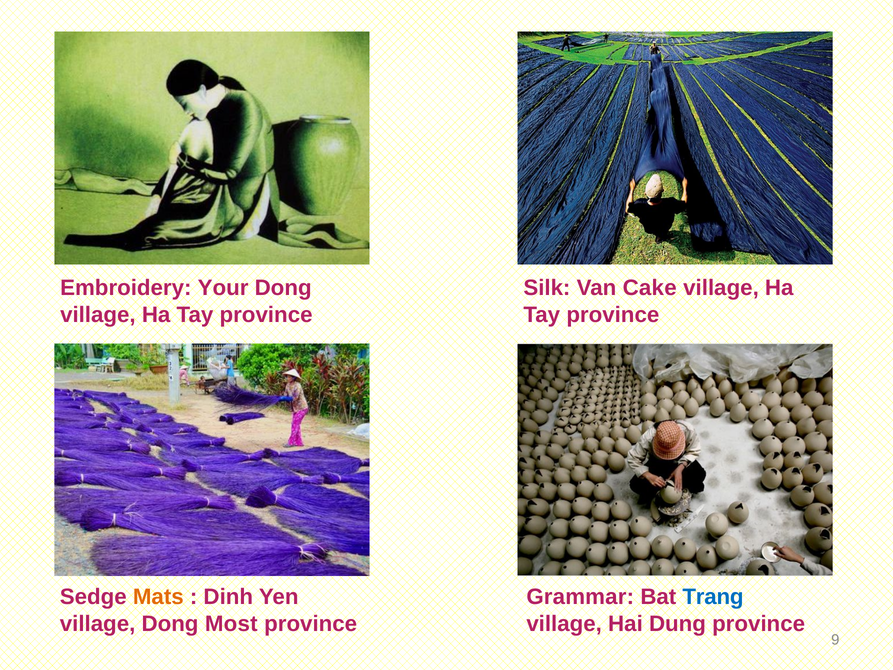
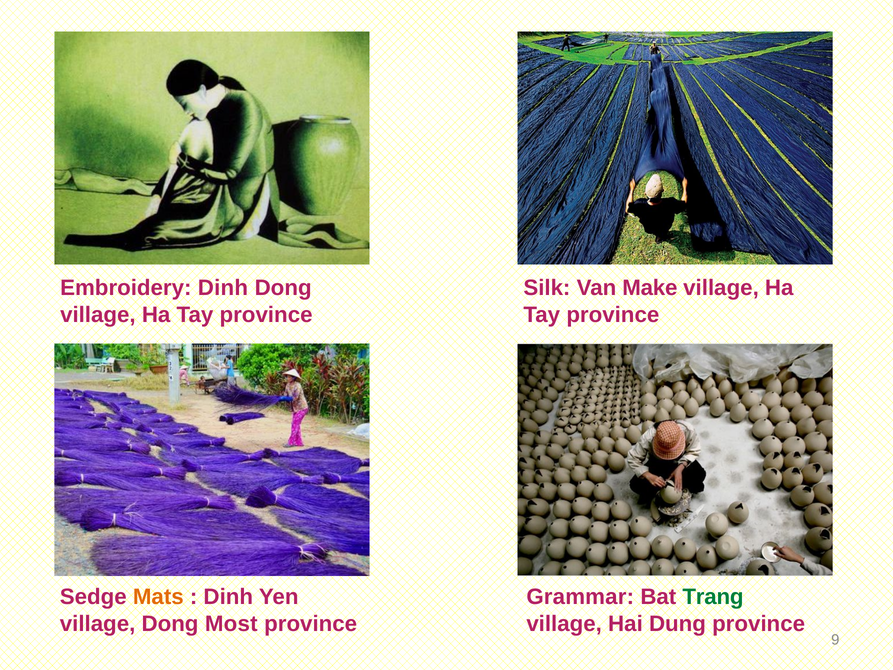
Embroidery Your: Your -> Dinh (223, 288)
Cake: Cake -> Make (650, 288)
Trang colour: blue -> green (713, 597)
